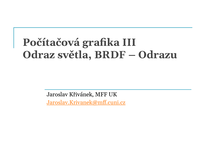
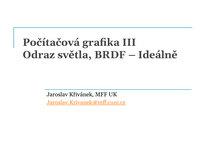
Odrazu: Odrazu -> Ideálně (158, 55)
